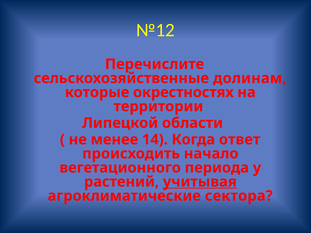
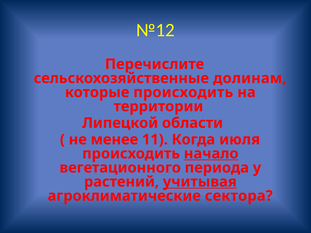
которые окрестностях: окрестностях -> происходить (183, 92)
14: 14 -> 11 (155, 140)
ответ: ответ -> июля (240, 140)
начало underline: none -> present (211, 154)
